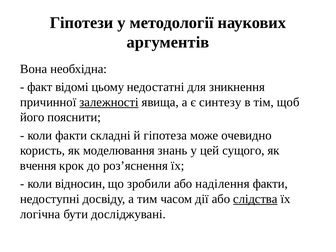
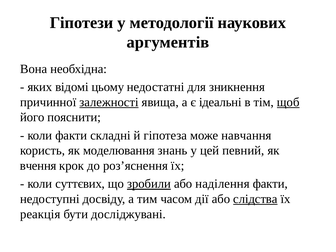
факт: факт -> яких (40, 87)
синтезу: синтезу -> ідеальні (220, 102)
щоб underline: none -> present (288, 102)
очевидно: очевидно -> навчання (246, 135)
сущого: сущого -> певний (243, 151)
відносин: відносин -> суттєвих (80, 184)
зробили underline: none -> present (149, 184)
логічна: логічна -> реакція (40, 214)
